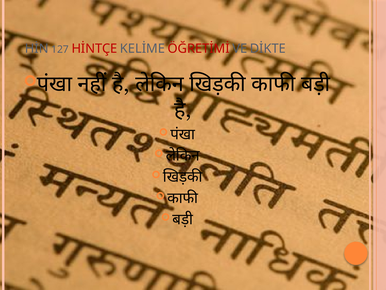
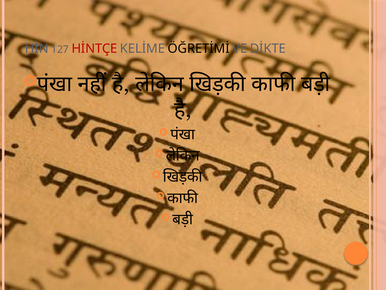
ÖĞRETİMİ colour: red -> black (199, 49)
